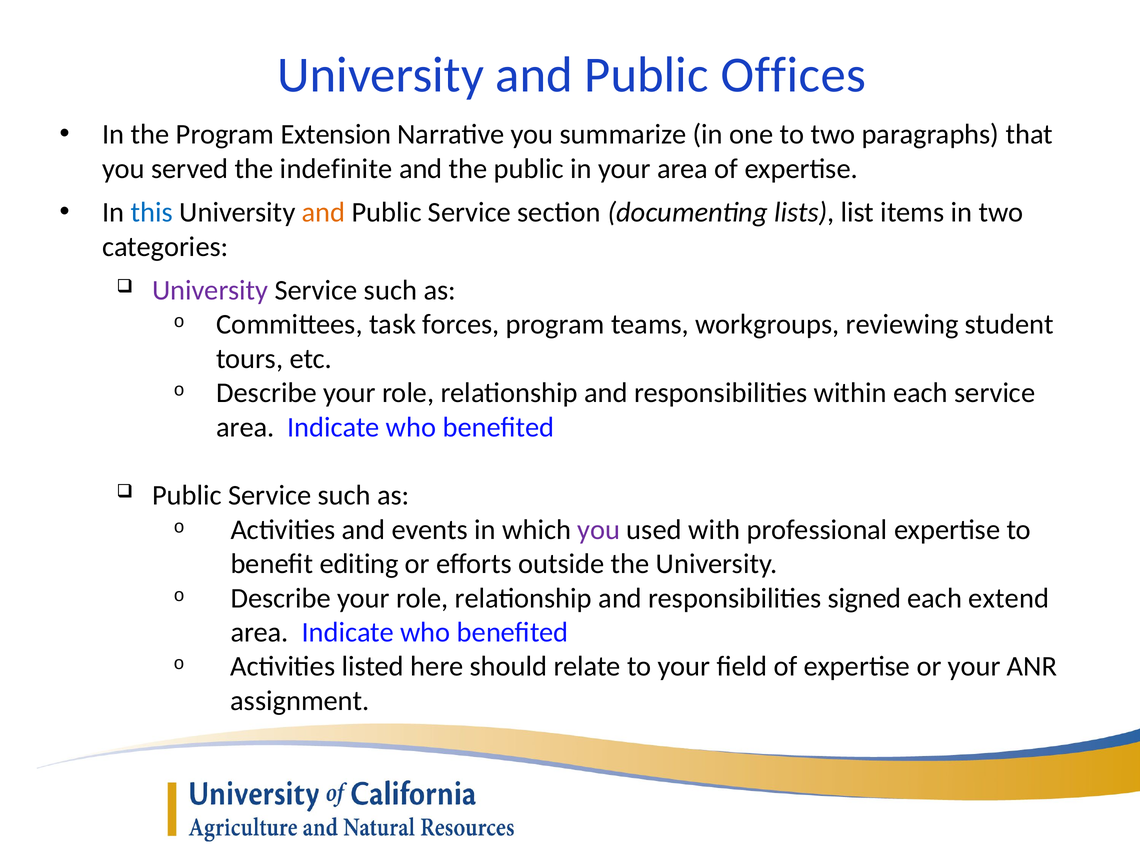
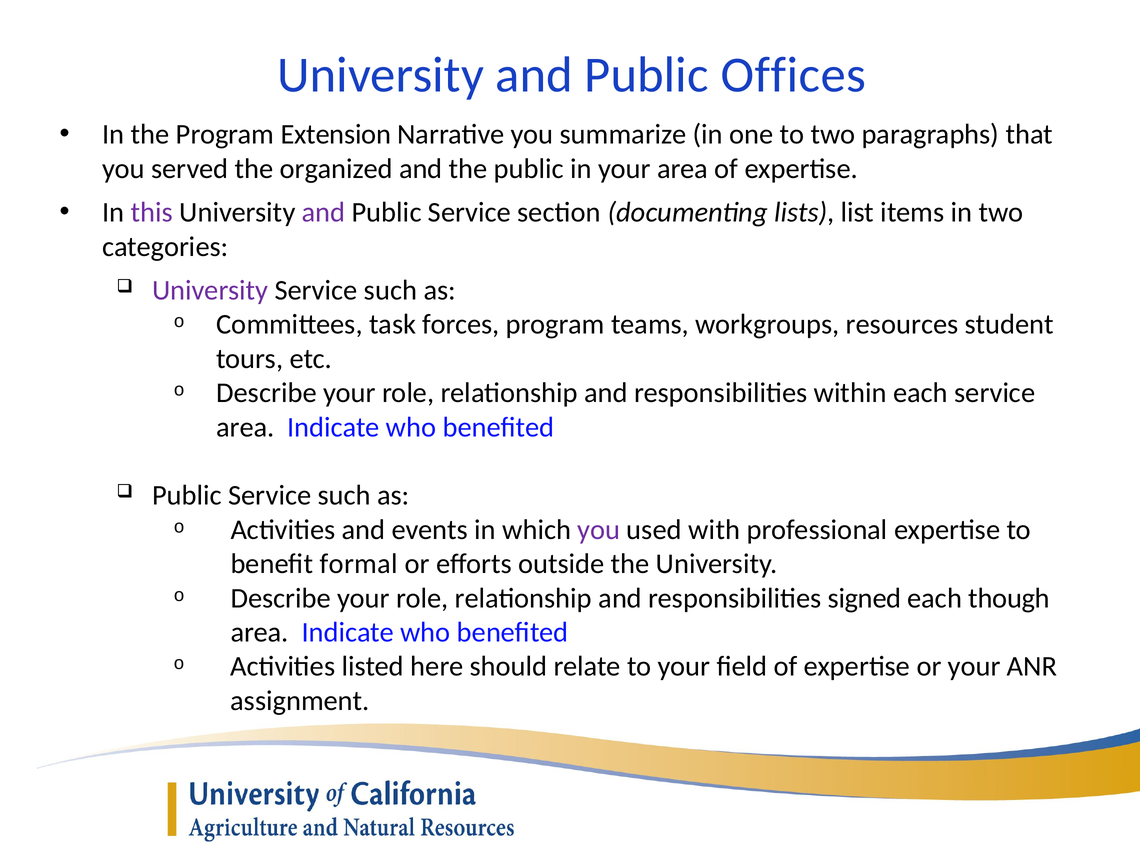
indefinite: indefinite -> organized (336, 169)
this colour: blue -> purple (152, 212)
and colour: orange -> purple (324, 212)
reviewing: reviewing -> resources (902, 325)
editing: editing -> formal (359, 564)
extend: extend -> though (1009, 598)
